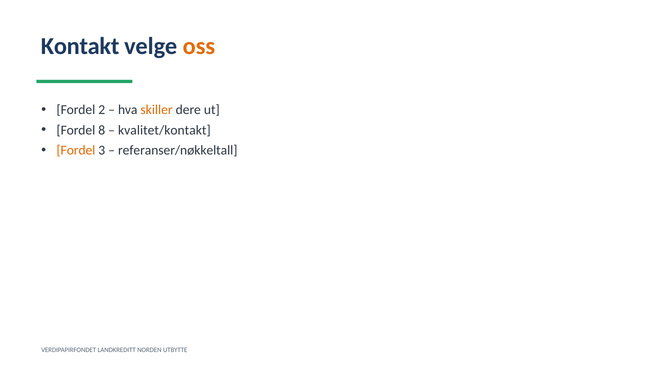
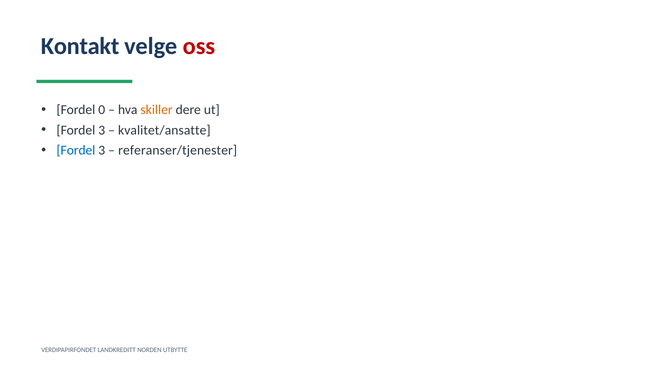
oss colour: orange -> red (199, 46)
2: 2 -> 0 (102, 110)
8: 8 -> 3 (102, 130)
kvalitet/kontakt: kvalitet/kontakt -> kvalitet/ansatte (164, 130)
Fordel colour: orange -> blue (76, 151)
referanser/nøkkeltall: referanser/nøkkeltall -> referanser/tjenester (178, 151)
